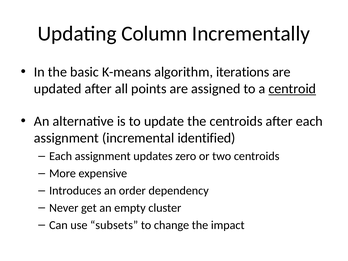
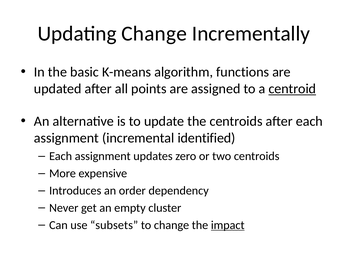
Updating Column: Column -> Change (154, 34)
iterations: iterations -> functions (243, 72)
impact underline: none -> present (228, 225)
